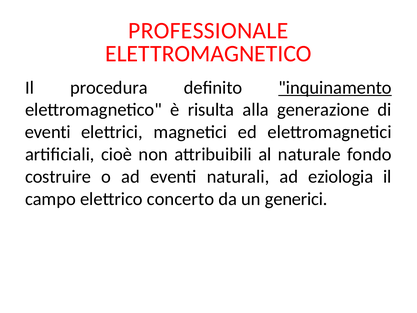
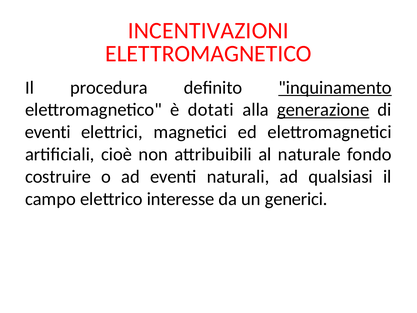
PROFESSIONALE: PROFESSIONALE -> INCENTIVAZIONI (208, 31)
risulta: risulta -> dotati (211, 110)
generazione underline: none -> present (323, 110)
eziologia: eziologia -> qualsiasi (341, 177)
concerto: concerto -> interesse (181, 199)
